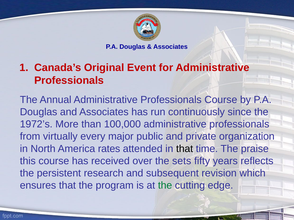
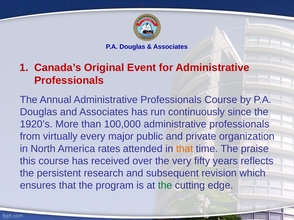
1972’s: 1972’s -> 1920’s (36, 124)
that colour: black -> orange (185, 149)
sets: sets -> very (182, 161)
